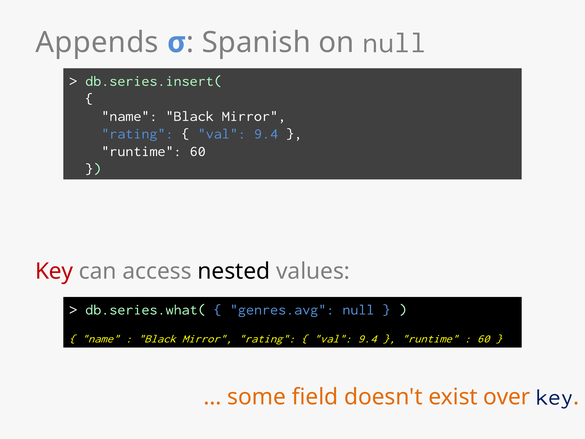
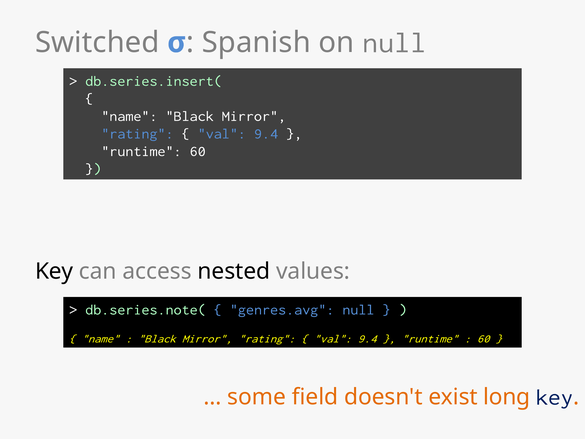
Appends: Appends -> Switched (97, 43)
Key colour: red -> black (54, 271)
db.series.what(: db.series.what( -> db.series.note( (145, 309)
over: over -> long (507, 397)
